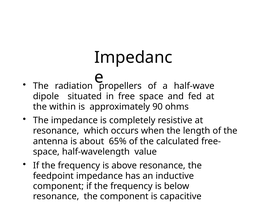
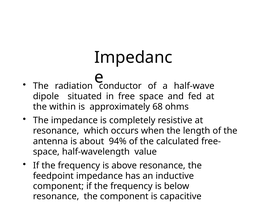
propellers: propellers -> conductor (120, 86)
90: 90 -> 68 (158, 107)
65%: 65% -> 94% (118, 141)
